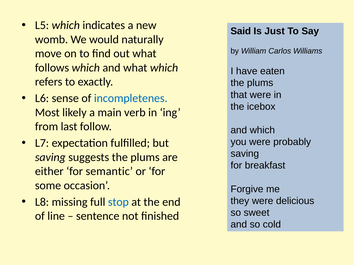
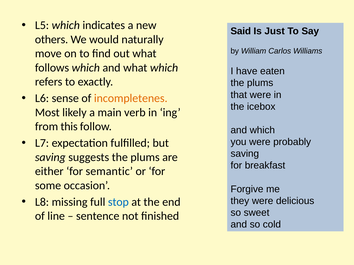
womb: womb -> others (52, 40)
incompletenes colour: blue -> orange (131, 98)
last: last -> this (69, 127)
